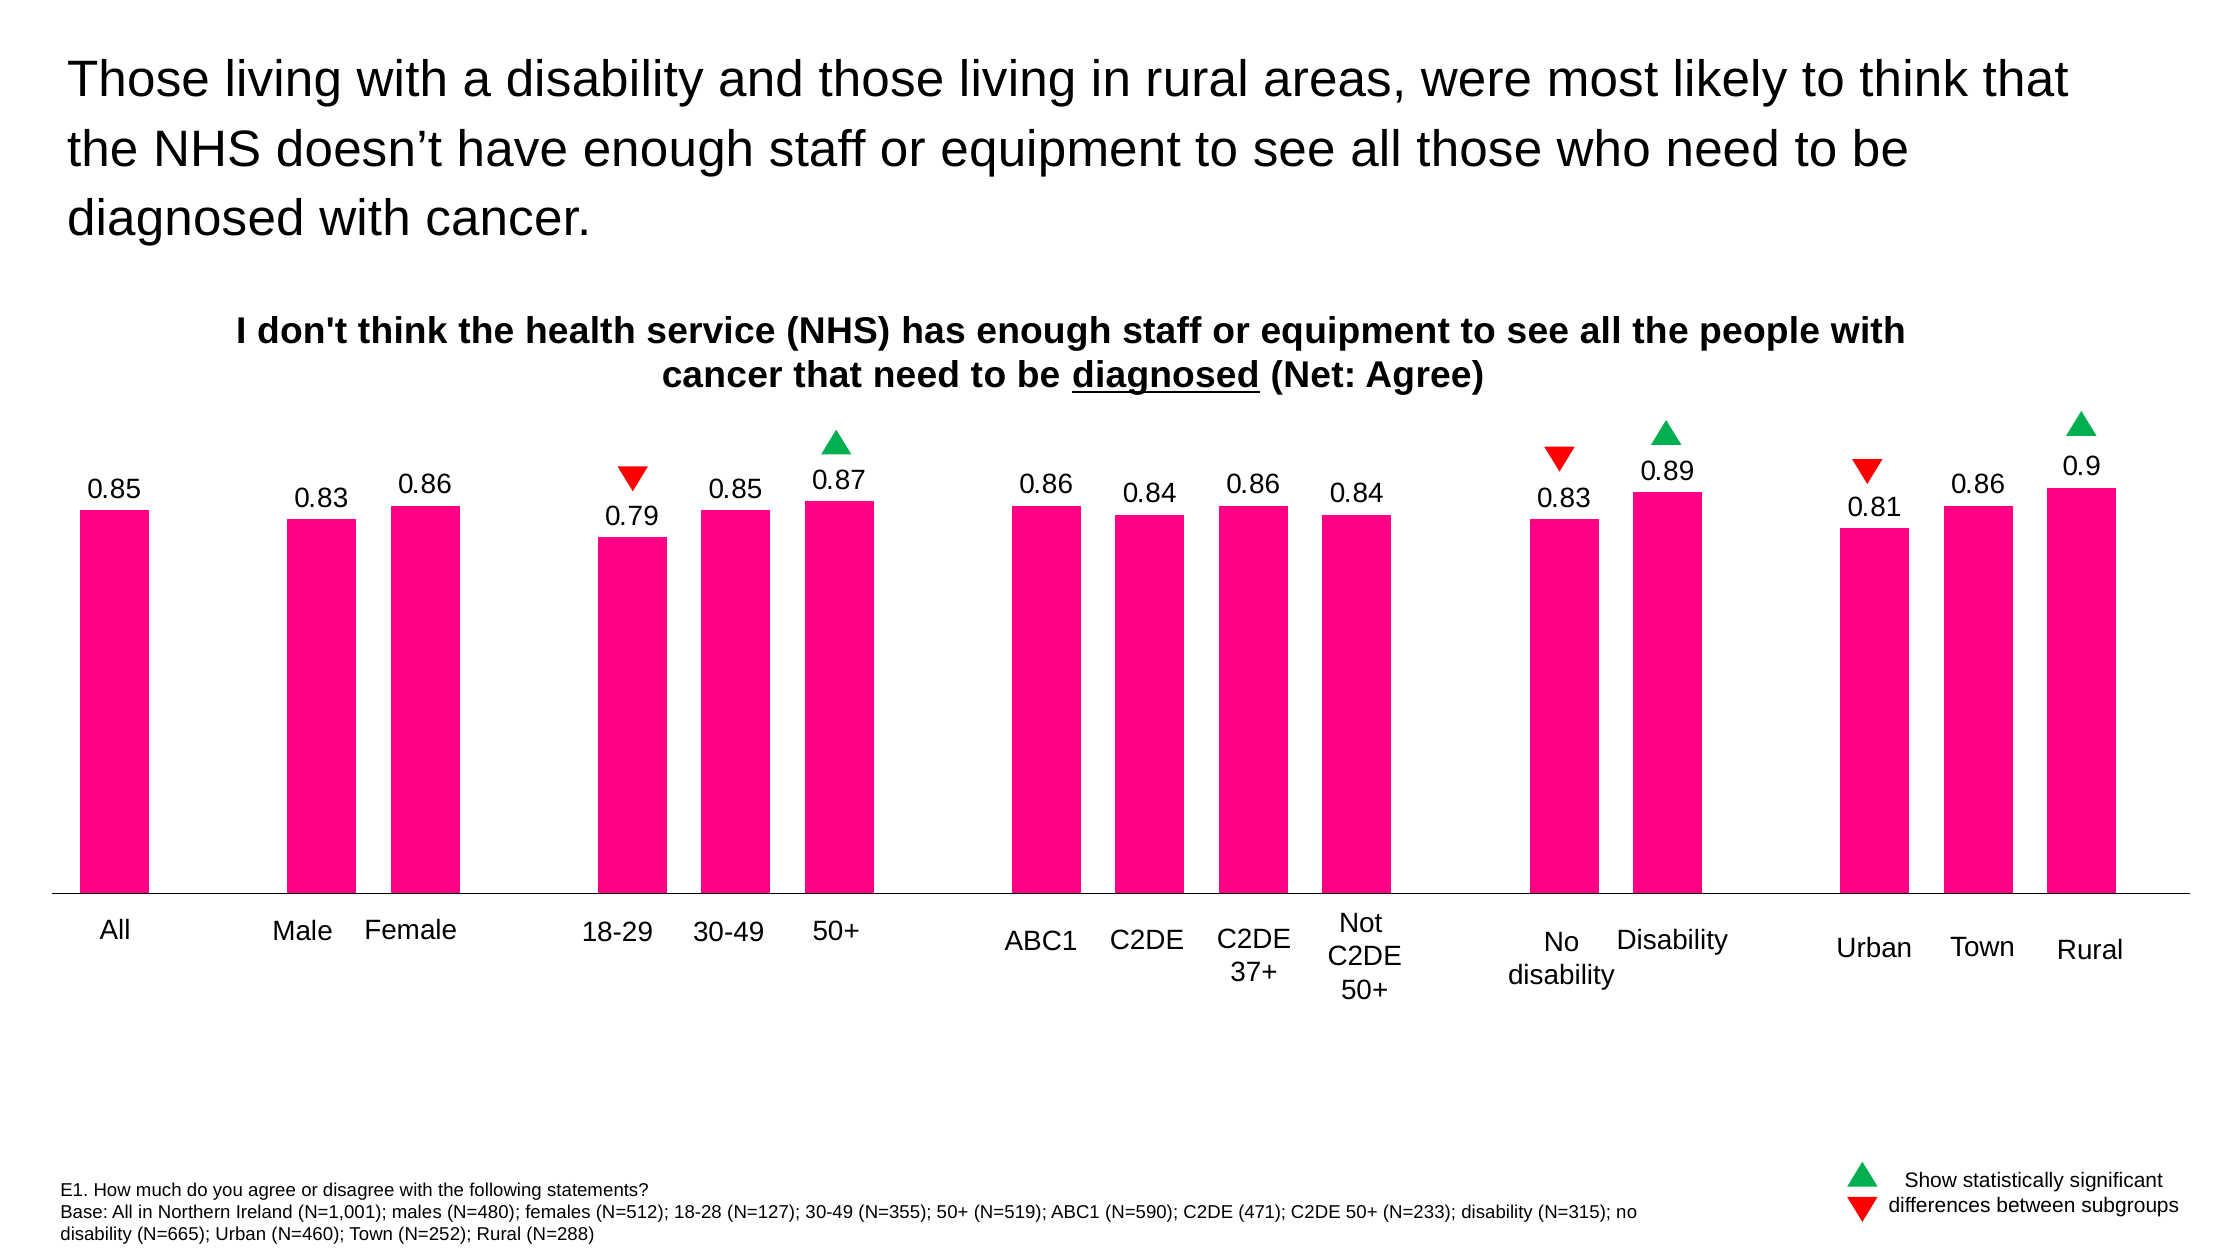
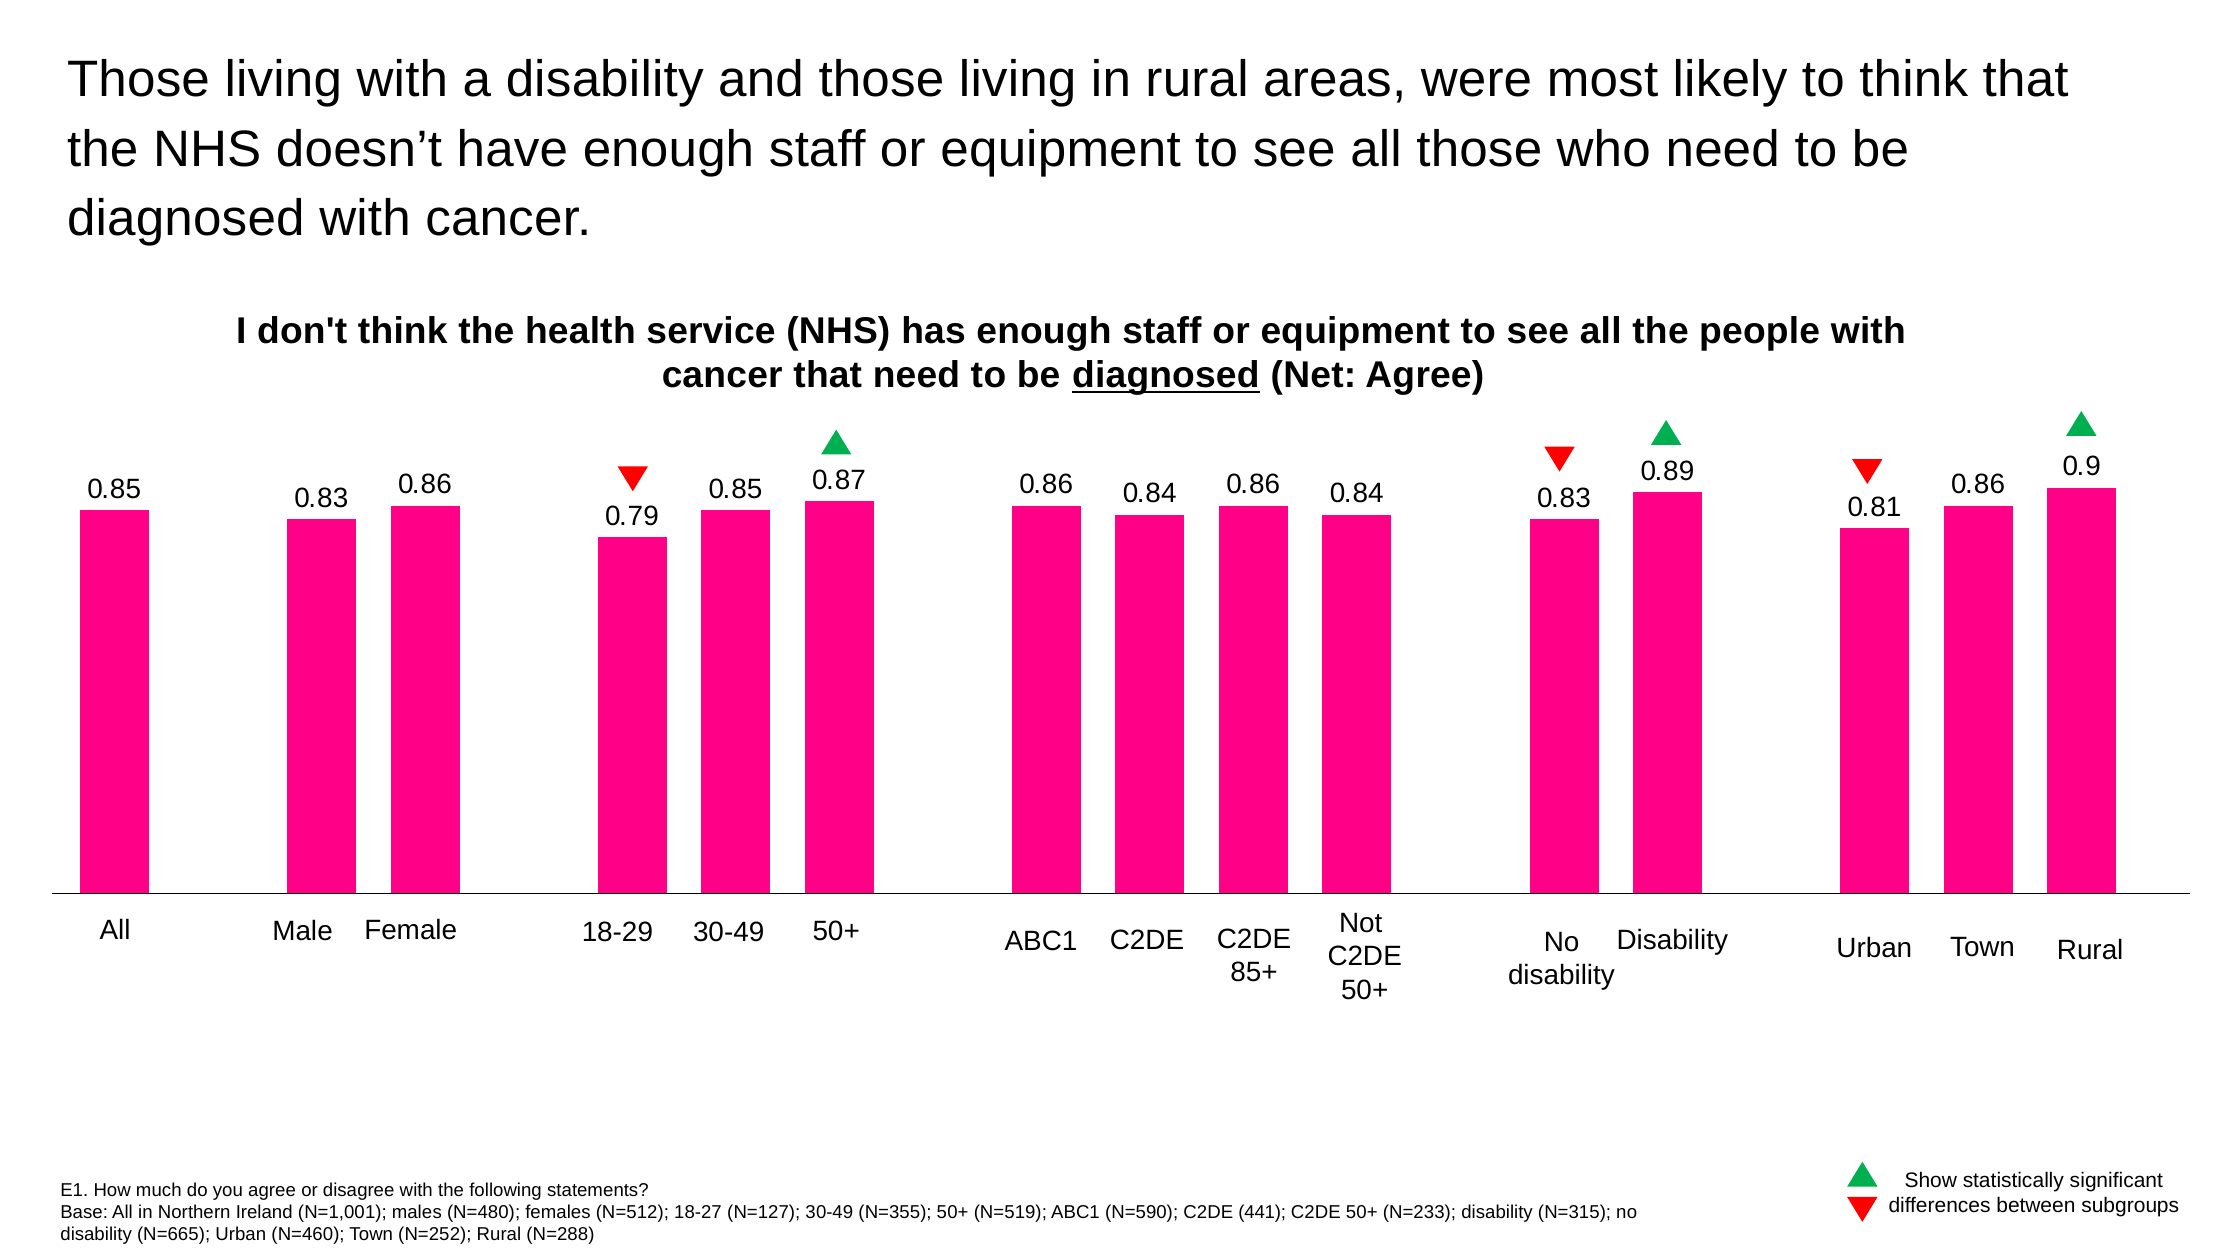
37+: 37+ -> 85+ (1254, 972)
18-28: 18-28 -> 18-27 (698, 1212)
471: 471 -> 441 (1262, 1212)
